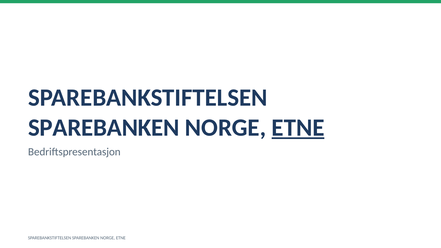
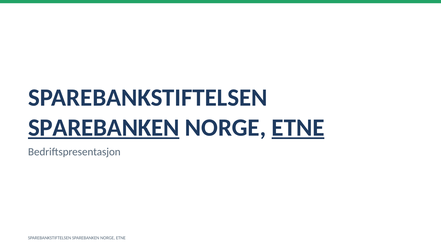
SPAREBANKEN underline: none -> present (104, 128)
